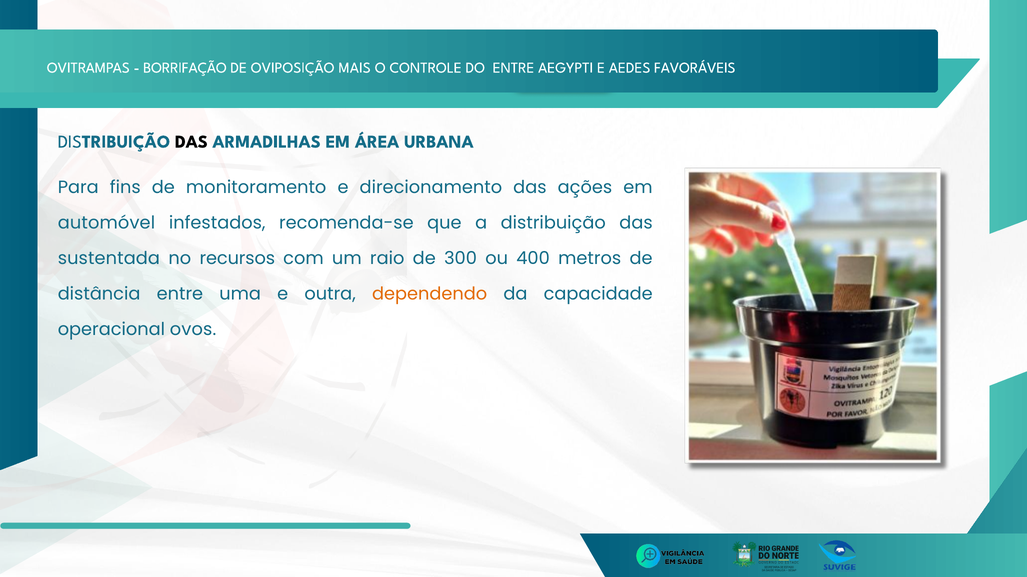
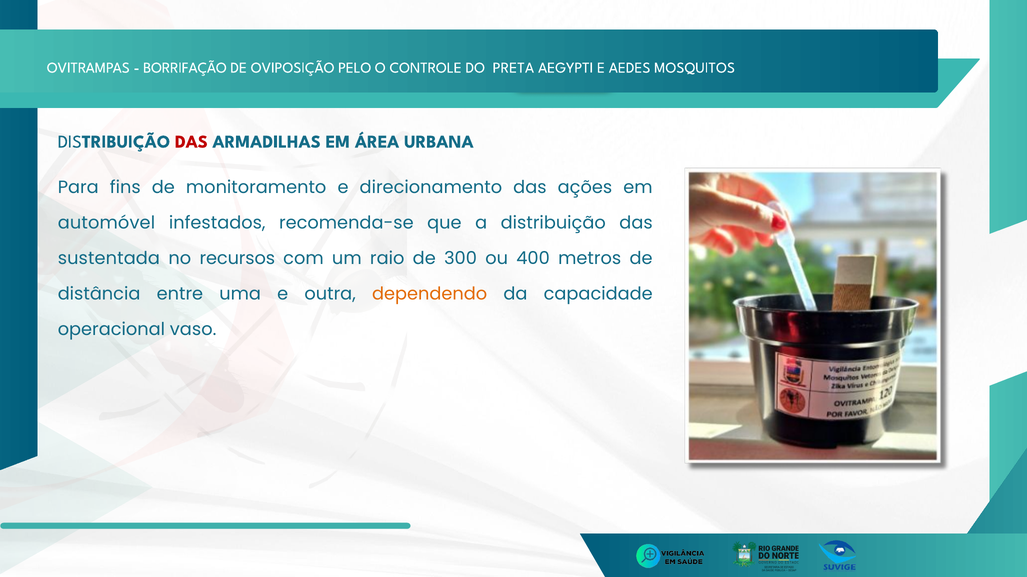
MAIS: MAIS -> PELO (355, 68)
DO ENTRE: ENTRE -> PRETA (513, 68)
FAVORÁVEIS: FAVORÁVEIS -> MOSQUITOS (695, 68)
DAS colour: black -> red (191, 142)
ovos: ovos -> vaso (193, 330)
